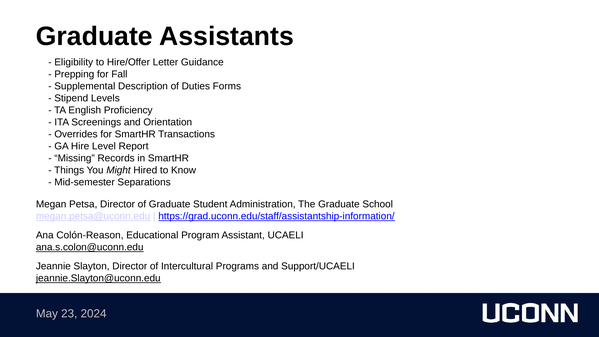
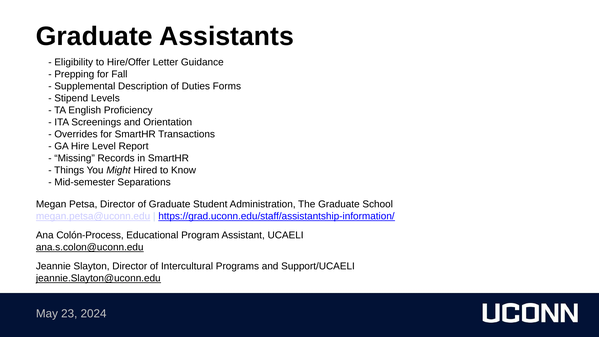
Colón-Reason: Colón-Reason -> Colón-Process (90, 235)
